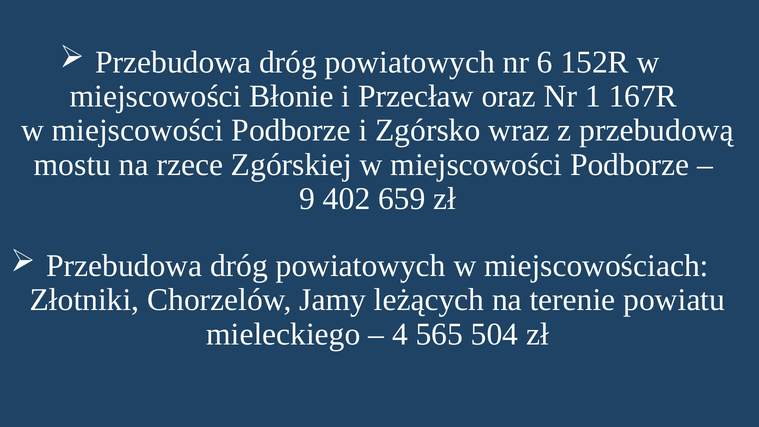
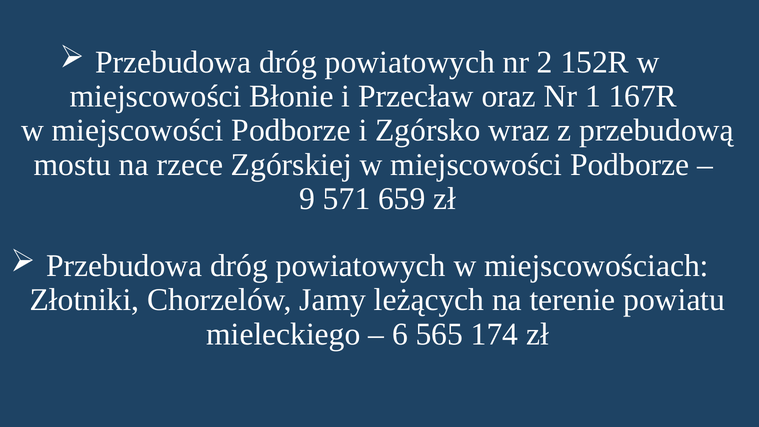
6: 6 -> 2 (545, 62)
402: 402 -> 571 (347, 199)
4: 4 -> 6 (400, 334)
504: 504 -> 174 (495, 334)
